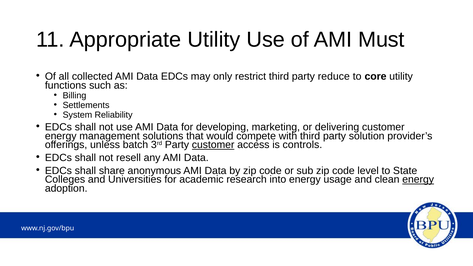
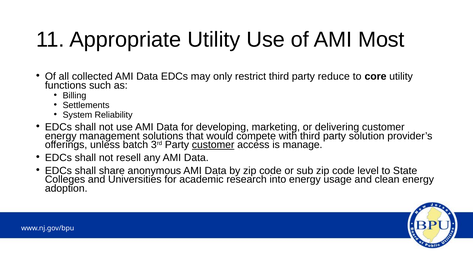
Must: Must -> Most (381, 40)
controls: controls -> manage (303, 145)
energy underline: present -> none (418, 180)
